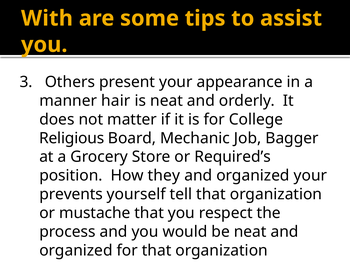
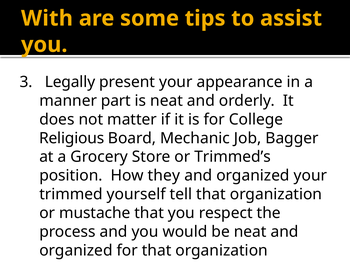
Others: Others -> Legally (70, 82)
hair: hair -> part (116, 101)
Required’s: Required’s -> Trimmed’s (233, 157)
prevents: prevents -> trimmed (71, 194)
